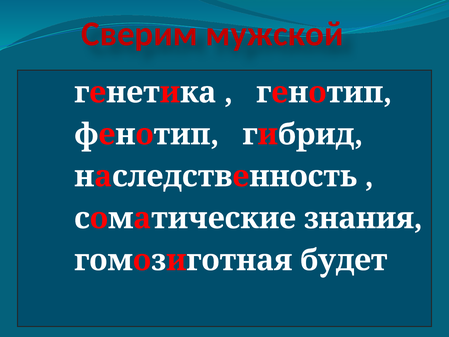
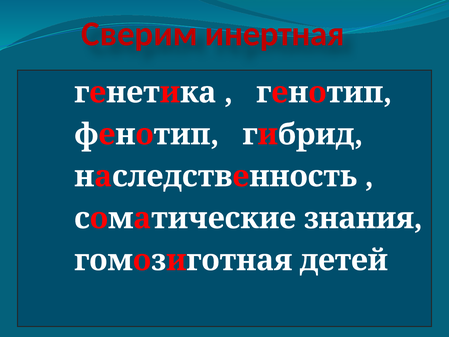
мужской: мужской -> инертная (275, 34)
будет: будет -> детей (344, 260)
